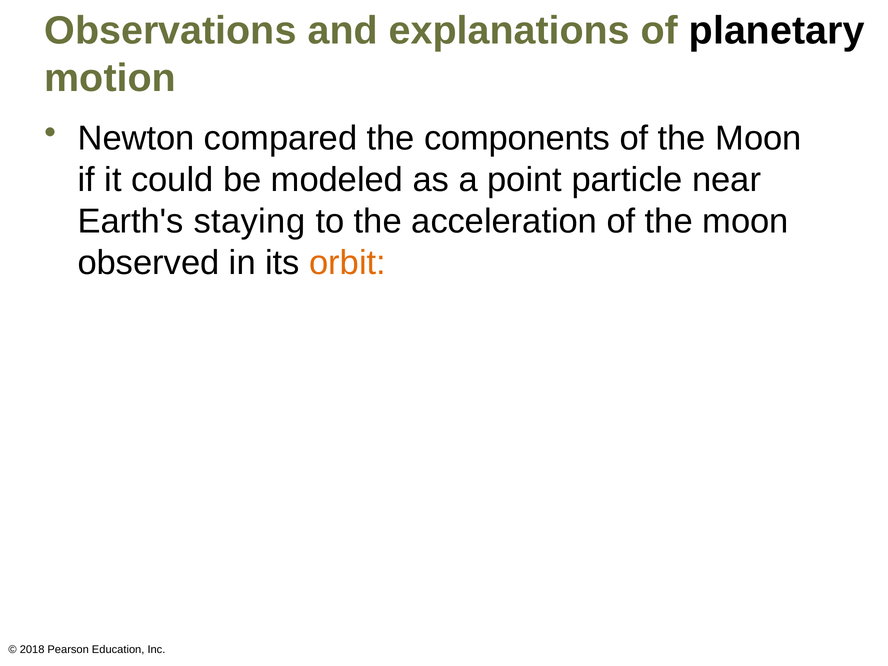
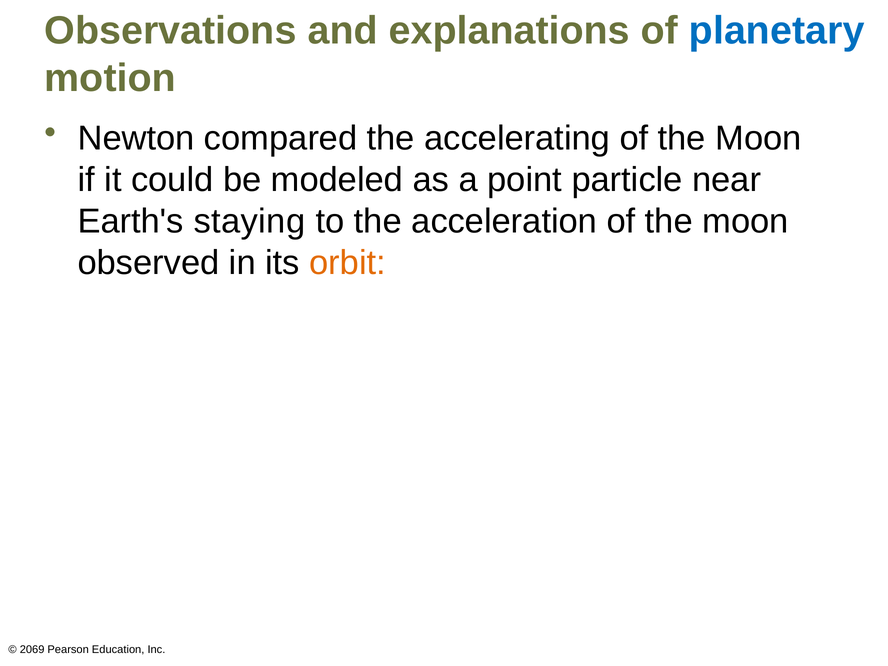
planetary colour: black -> blue (777, 31)
components: components -> accelerating (517, 138)
2018: 2018 -> 2069 (32, 650)
